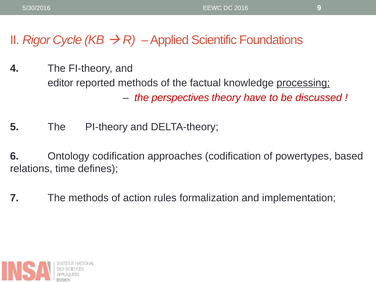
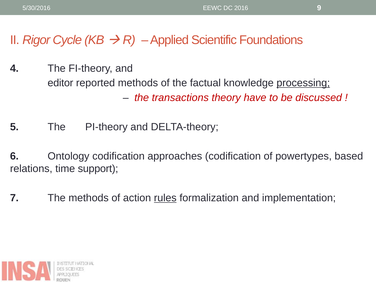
perspectives: perspectives -> transactions (180, 98)
defines: defines -> support (98, 169)
rules underline: none -> present (165, 198)
